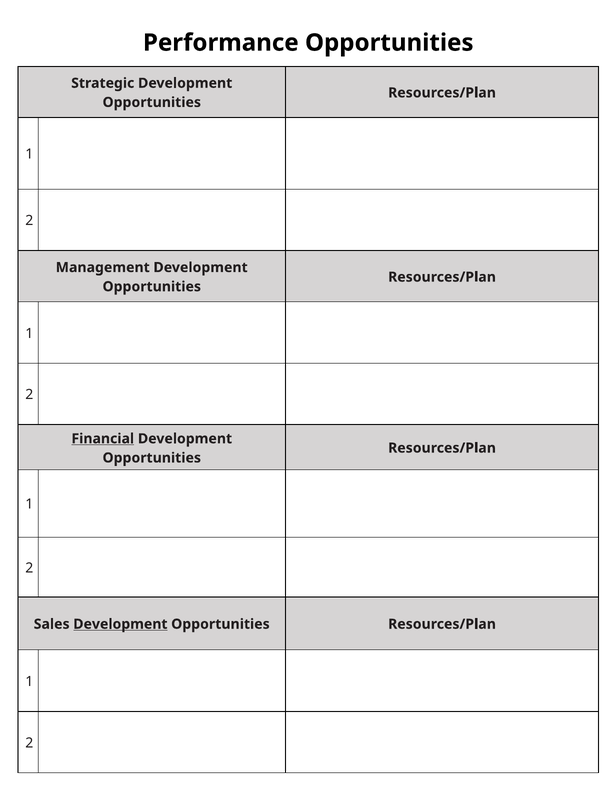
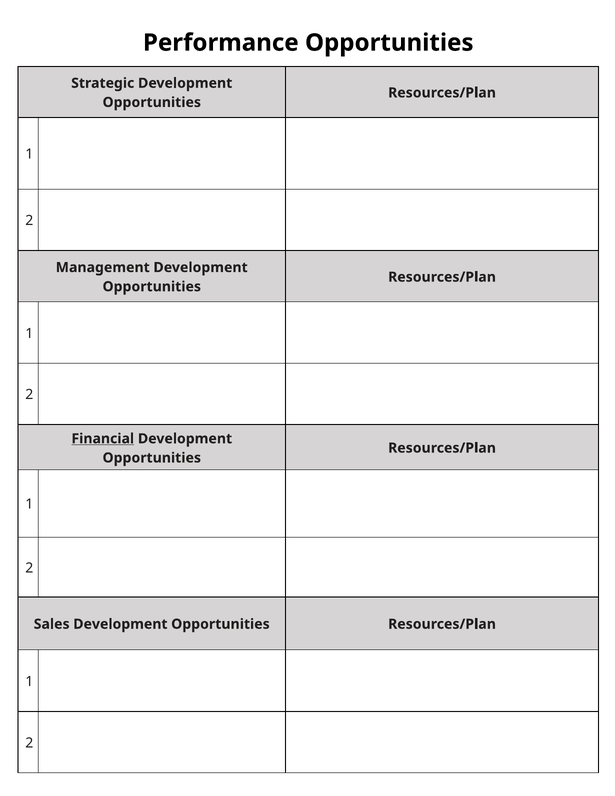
Development underline: present -> none (120, 624)
